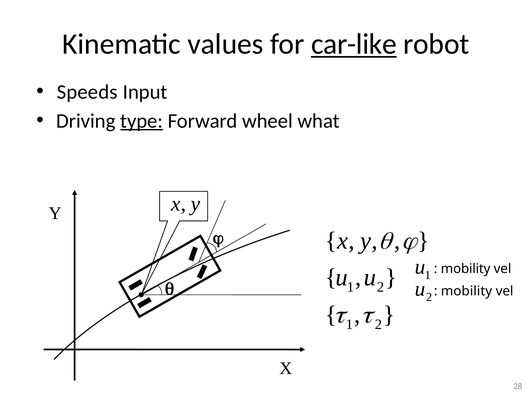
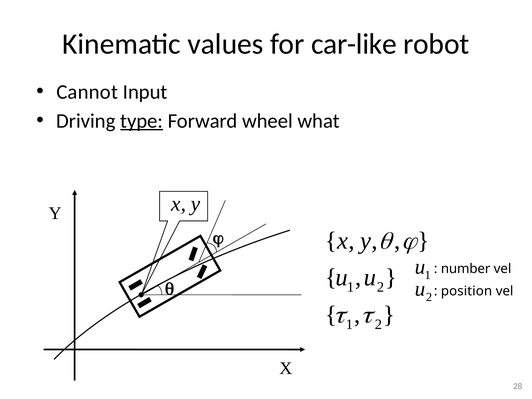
car-like underline: present -> none (354, 44)
Speeds: Speeds -> Cannot (87, 92)
mobility: mobility -> number (466, 269)
mobility: mobility -> position (466, 291)
